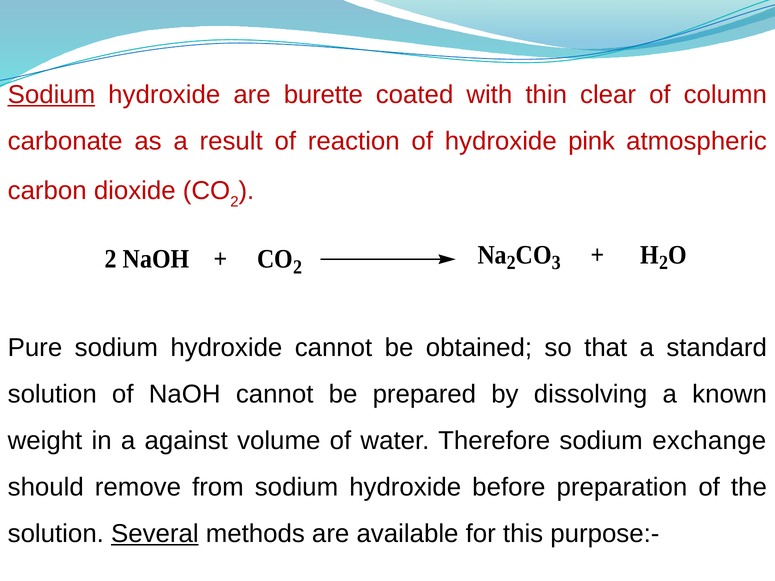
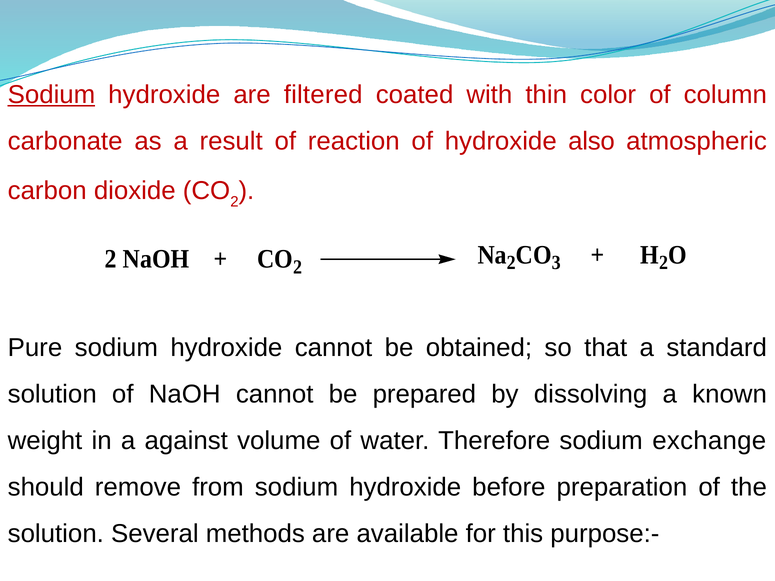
burette: burette -> filtered (323, 95)
clear: clear -> color (608, 95)
pink: pink -> also (592, 141)
Several underline: present -> none (155, 534)
